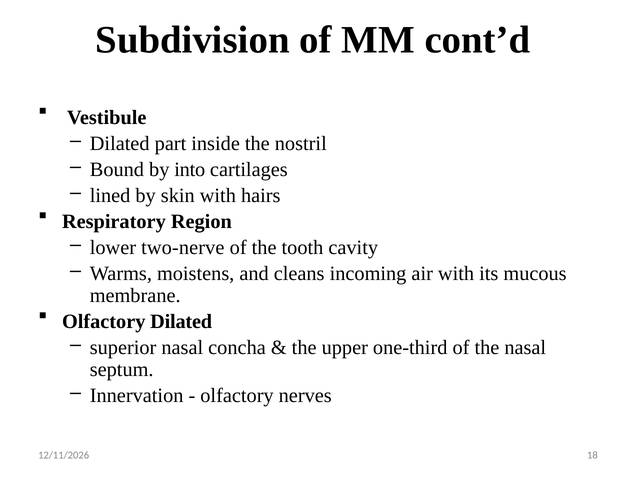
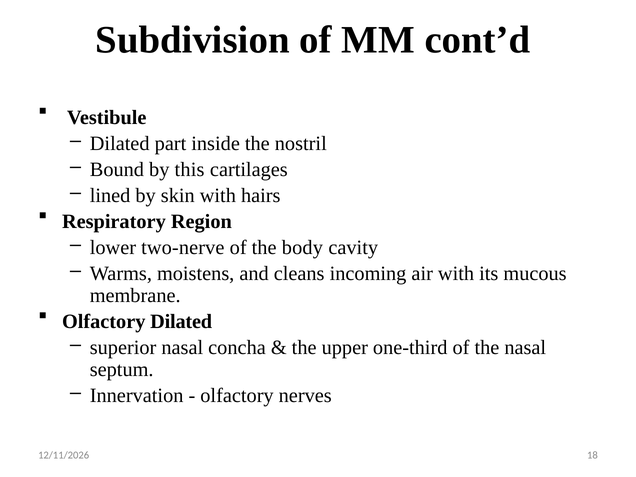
into: into -> this (190, 170)
tooth: tooth -> body (302, 248)
